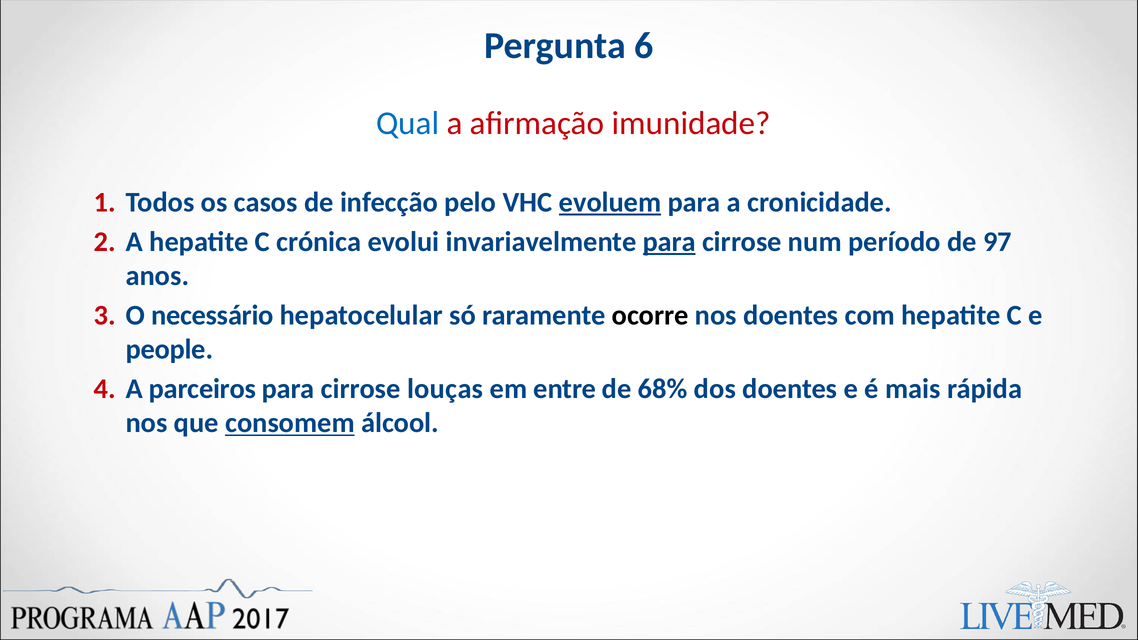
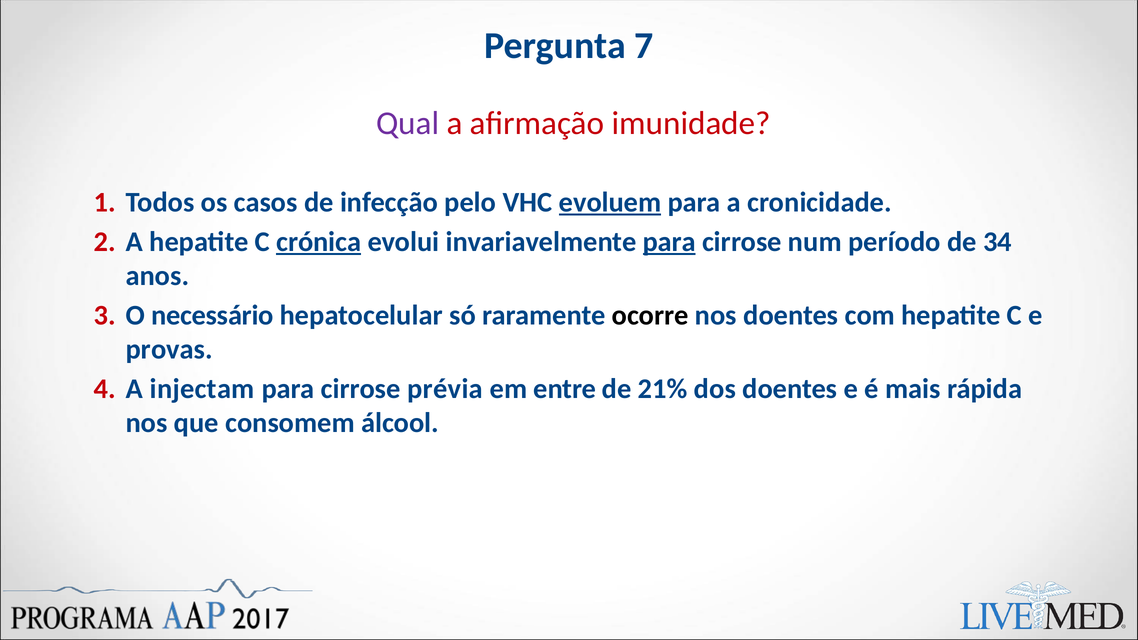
6: 6 -> 7 (644, 46)
Qual colour: blue -> purple (408, 123)
crónica underline: none -> present (319, 242)
97: 97 -> 34 (997, 242)
people: people -> provas (169, 350)
parceiros: parceiros -> injectam (202, 389)
louças: louças -> prévia (445, 389)
68%: 68% -> 21% (663, 389)
consomem underline: present -> none (290, 423)
